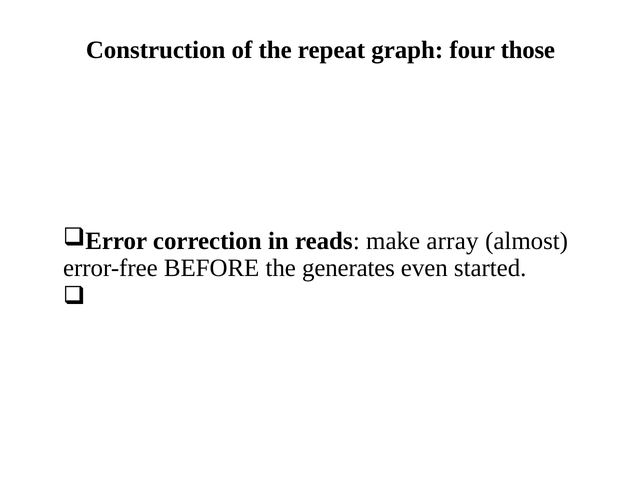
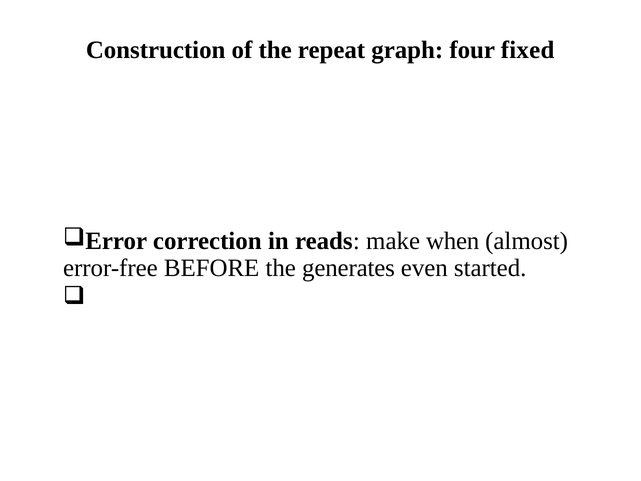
those: those -> fixed (528, 50)
make array: array -> when (453, 241)
